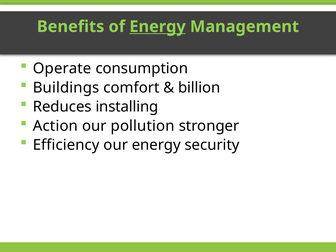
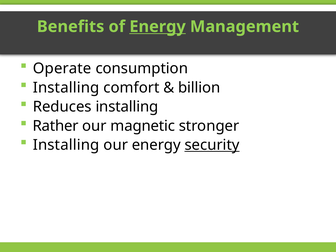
Buildings: Buildings -> Installing (66, 88)
Action: Action -> Rather (56, 126)
pollution: pollution -> magnetic (143, 126)
Efficiency: Efficiency -> Installing (66, 145)
security underline: none -> present (212, 145)
